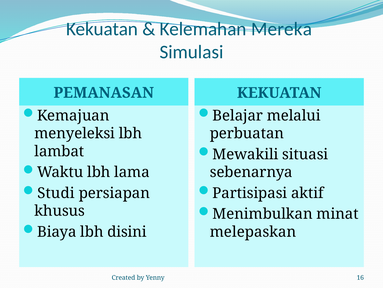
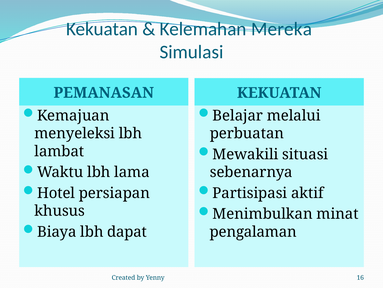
Studi: Studi -> Hotel (56, 193)
disini: disini -> dapat (127, 231)
melepaskan: melepaskan -> pengalaman (253, 231)
